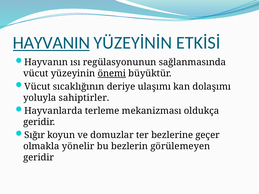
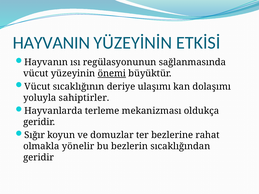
HAYVANIN underline: present -> none (51, 43)
geçer: geçer -> rahat (208, 135)
görülemeyen: görülemeyen -> sıcaklığından (180, 146)
